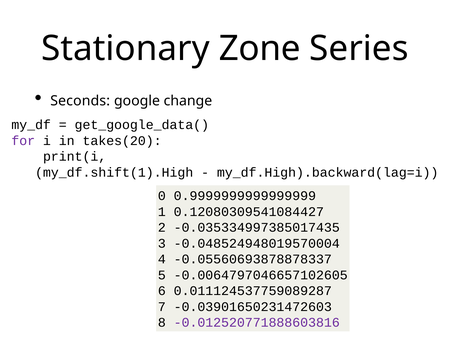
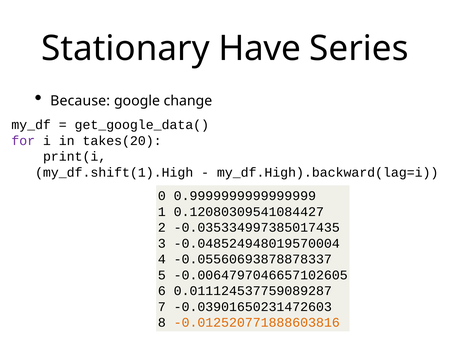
Zone: Zone -> Have (260, 49)
Seconds: Seconds -> Because (80, 101)
-0.012520771888603816 colour: purple -> orange (257, 322)
